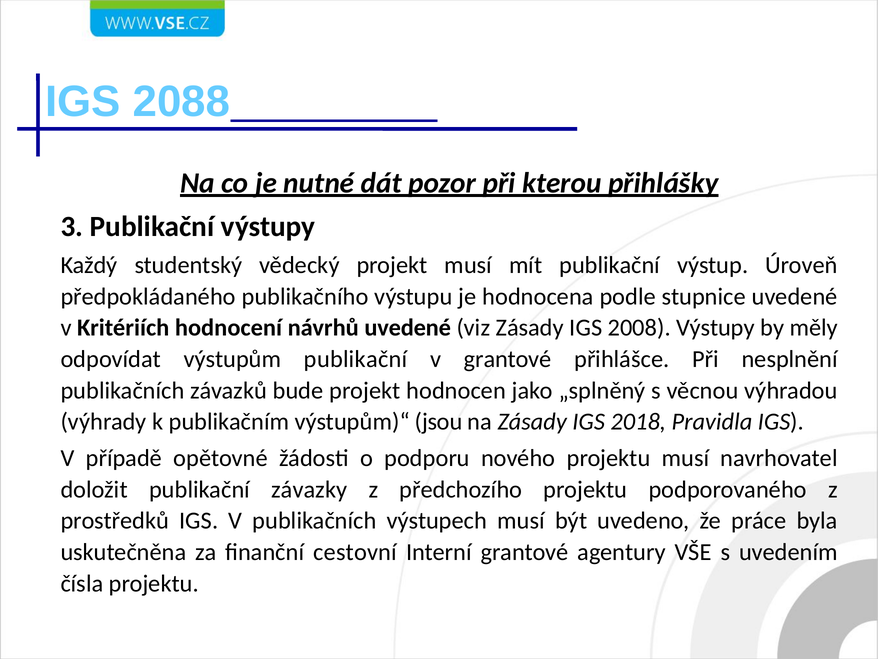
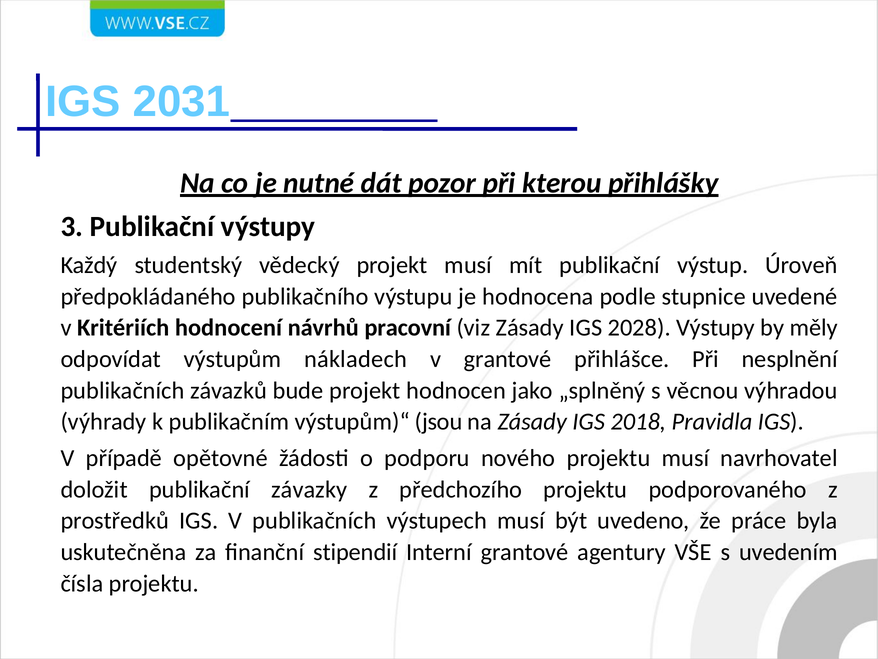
2088: 2088 -> 2031 (182, 102)
návrhů uvedené: uvedené -> pracovní (408, 328)
2008: 2008 -> 2028 (639, 328)
výstupům publikační: publikační -> nákladech (356, 359)
cestovní: cestovní -> stipendií (355, 552)
